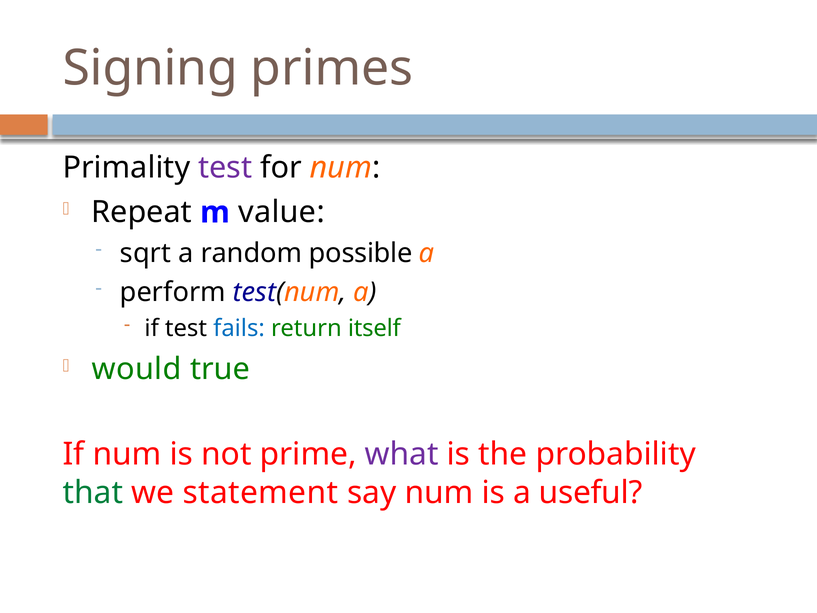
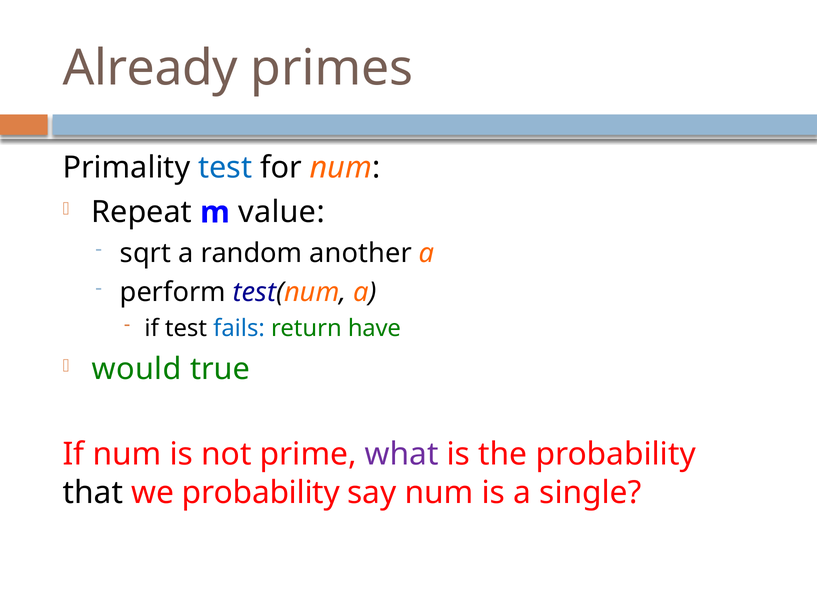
Signing: Signing -> Already (150, 68)
test colour: purple -> blue (225, 168)
possible: possible -> another (361, 253)
itself: itself -> have (374, 328)
that colour: green -> black (93, 492)
we statement: statement -> probability (261, 492)
useful: useful -> single (590, 492)
